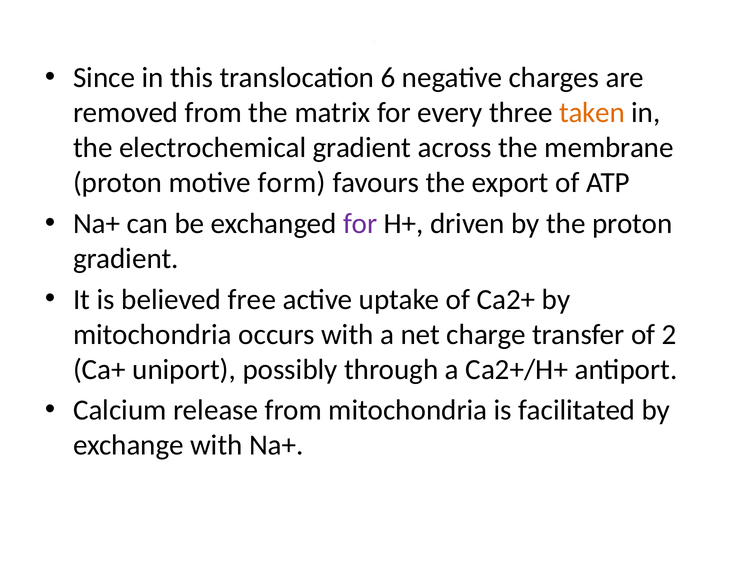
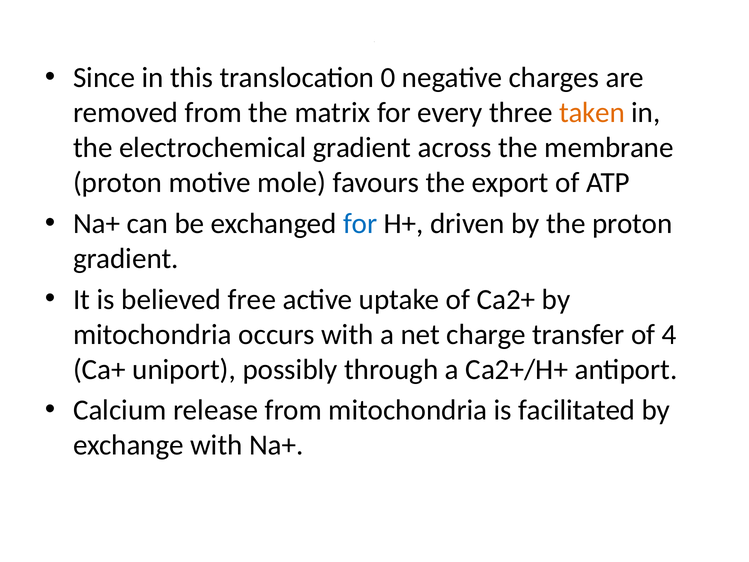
6: 6 -> 0 (388, 78)
form: form -> mole (292, 183)
for colour: purple -> blue (360, 224)
2: 2 -> 4 (669, 334)
